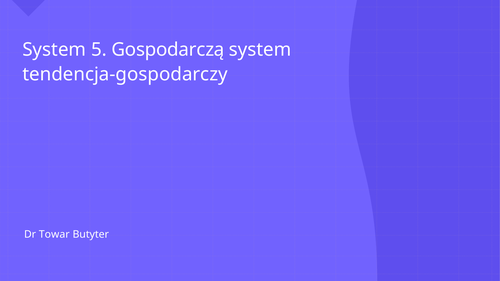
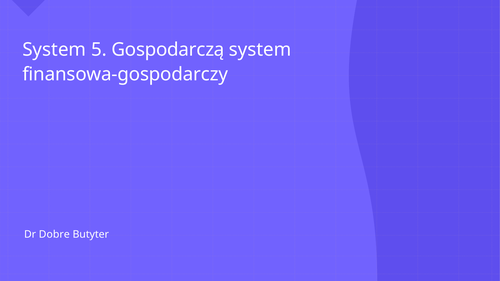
tendencja-gospodarczy: tendencja-gospodarczy -> finansowa-gospodarczy (125, 74)
Towar: Towar -> Dobre (54, 234)
